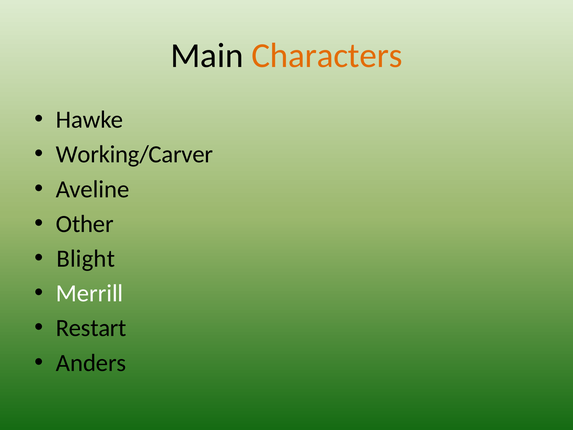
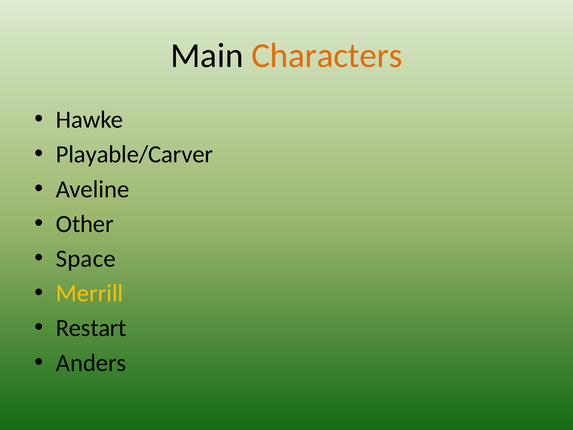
Working/Carver: Working/Carver -> Playable/Carver (134, 154)
Blight: Blight -> Space (86, 259)
Merrill colour: white -> yellow (90, 293)
